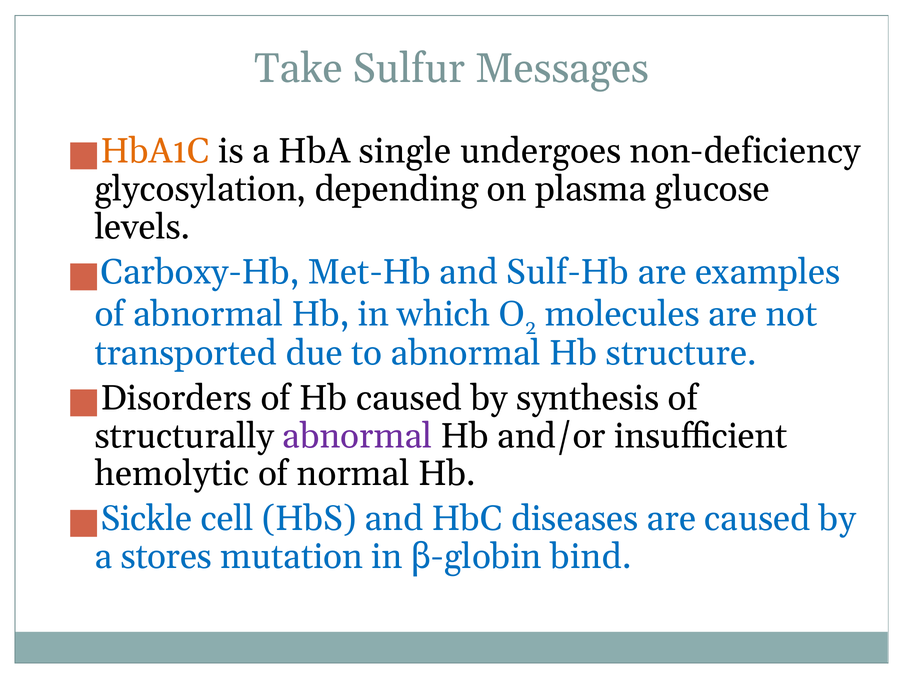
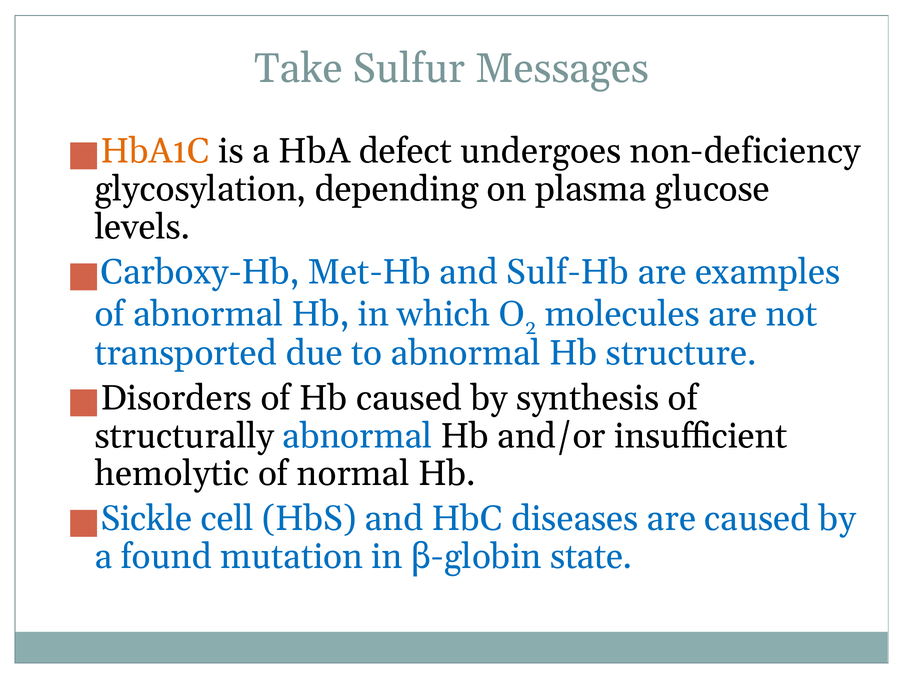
single: single -> defect (405, 151)
abnormal colour: purple -> blue (357, 436)
stores: stores -> found (166, 557)
bind: bind -> state (591, 557)
